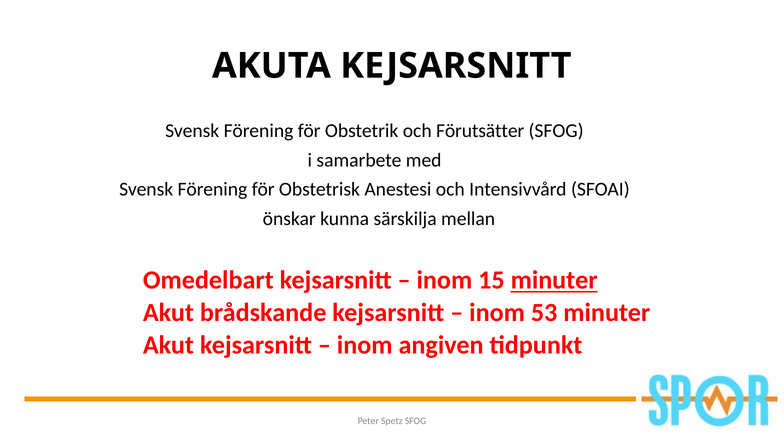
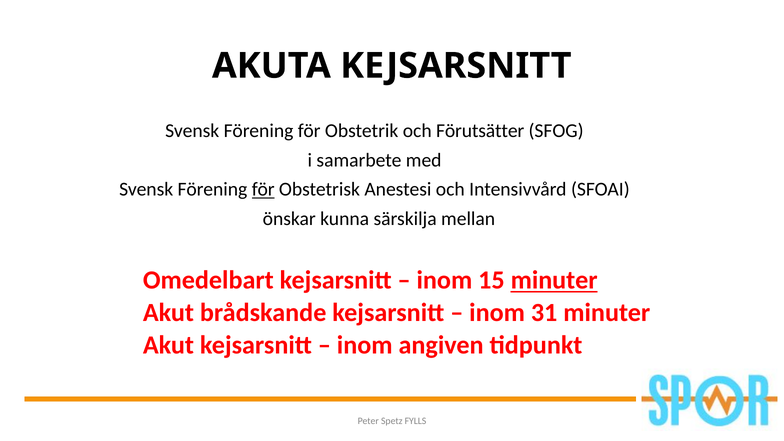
för underline: none -> present (263, 189)
53: 53 -> 31 (544, 313)
Spetz SFOG: SFOG -> FYLLS (416, 421)
